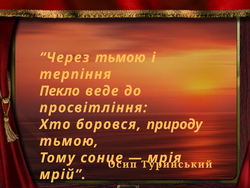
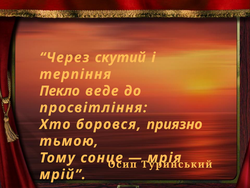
Через тьмою: тьмою -> скутий (120, 57)
природу: природу -> приязно (175, 124)
